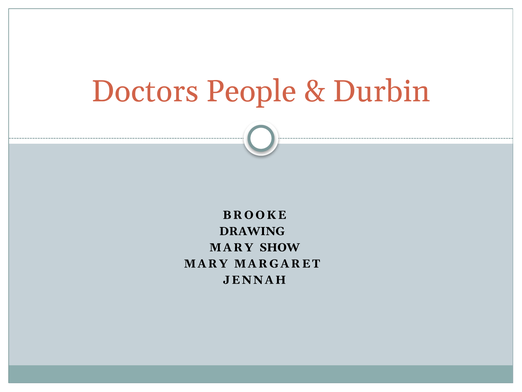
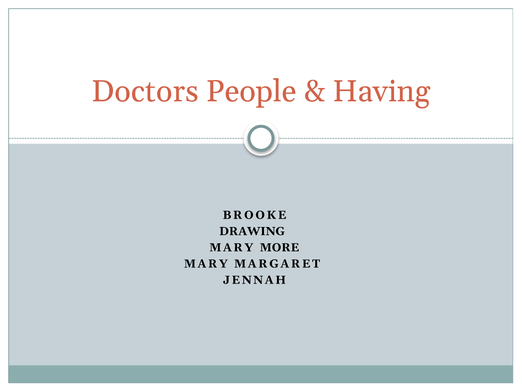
Durbin: Durbin -> Having (382, 91)
SHOW: SHOW -> MORE (279, 247)
